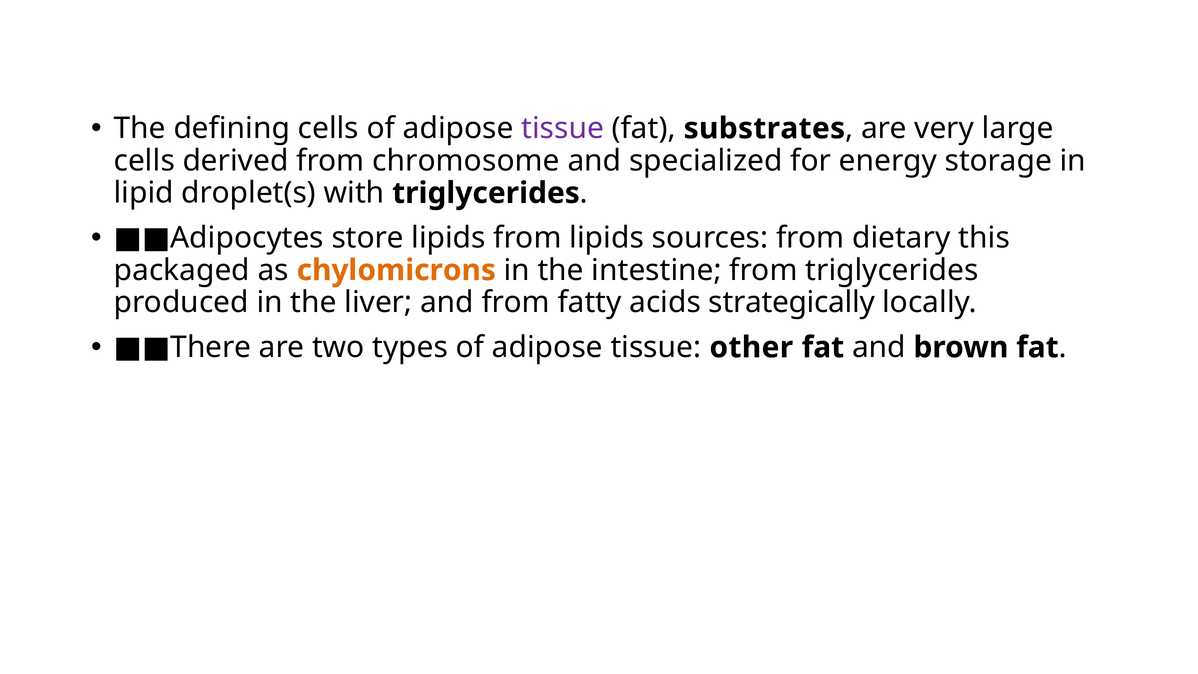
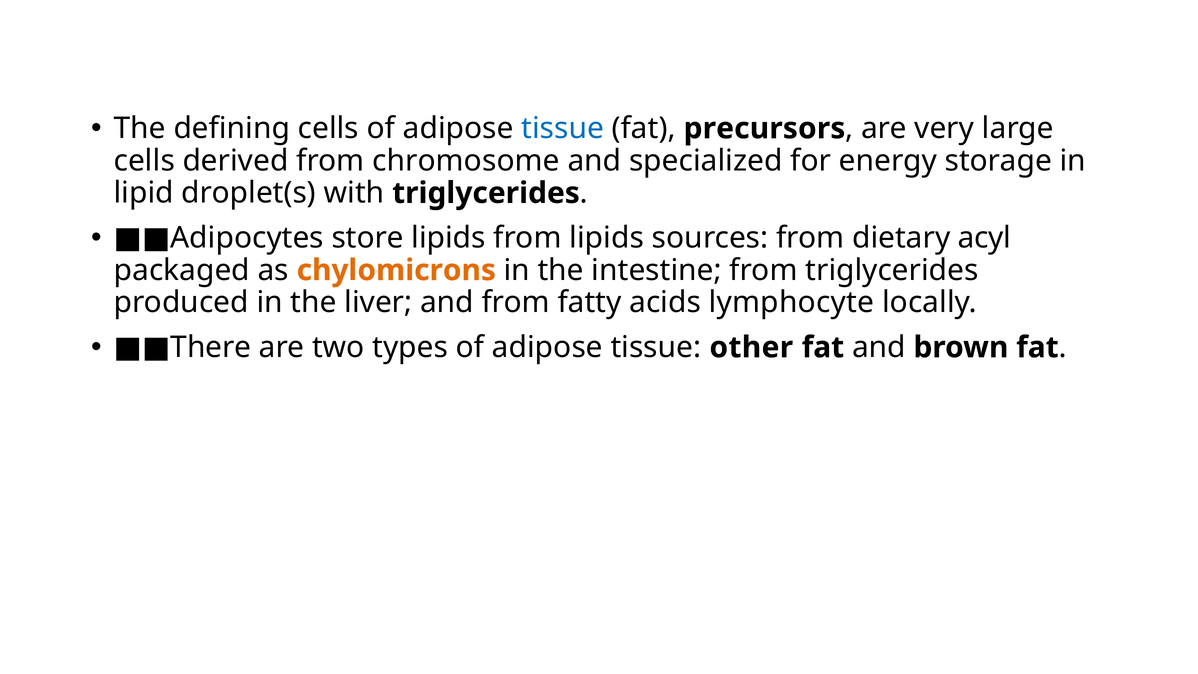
tissue colour: purple -> blue (563, 128)
substrates: substrates -> precursors (764, 128)
this: this -> acyl (984, 238)
strategically: strategically -> lymphocyte (792, 303)
